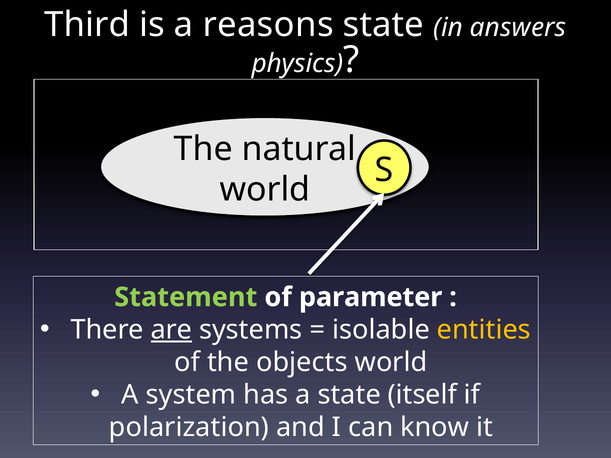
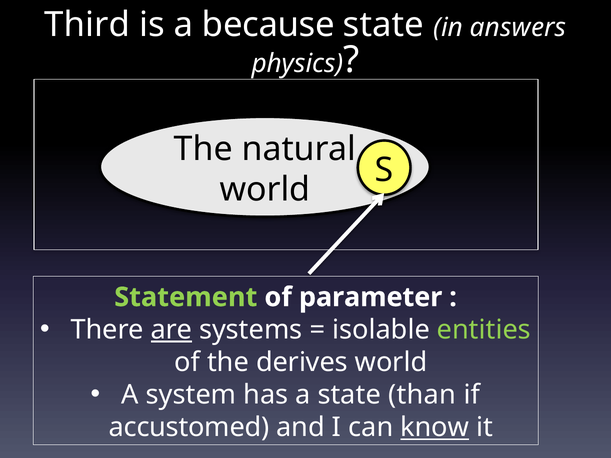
reasons: reasons -> because (268, 25)
entities colour: yellow -> light green (484, 330)
objects: objects -> derives (302, 363)
itself: itself -> than (422, 395)
polarization: polarization -> accustomed (189, 428)
know underline: none -> present (435, 428)
